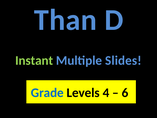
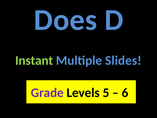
Than: Than -> Does (65, 20)
Grade colour: blue -> purple (47, 92)
4: 4 -> 5 (106, 92)
